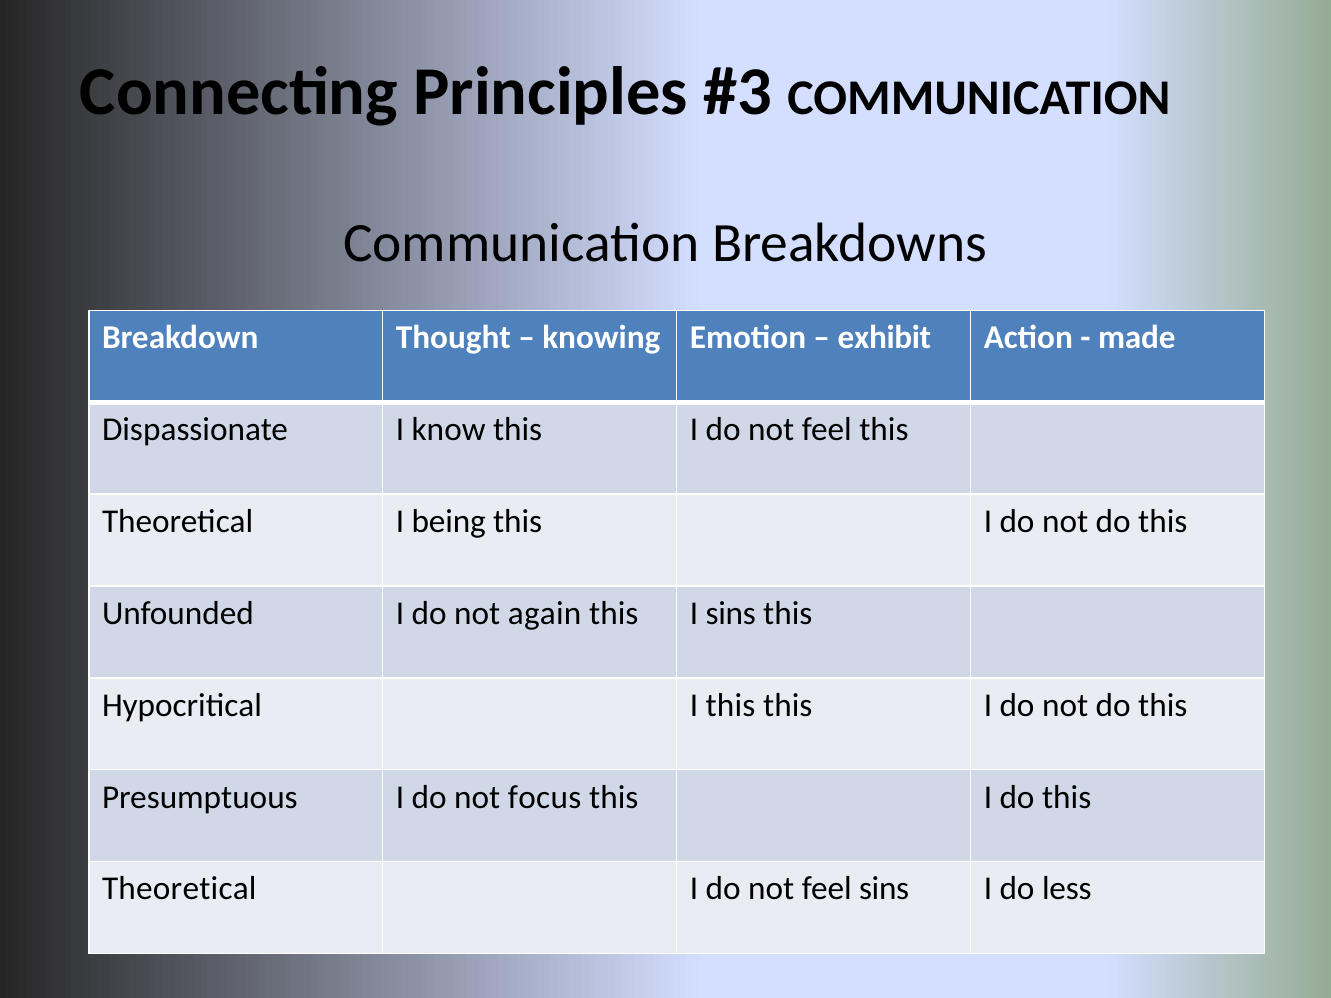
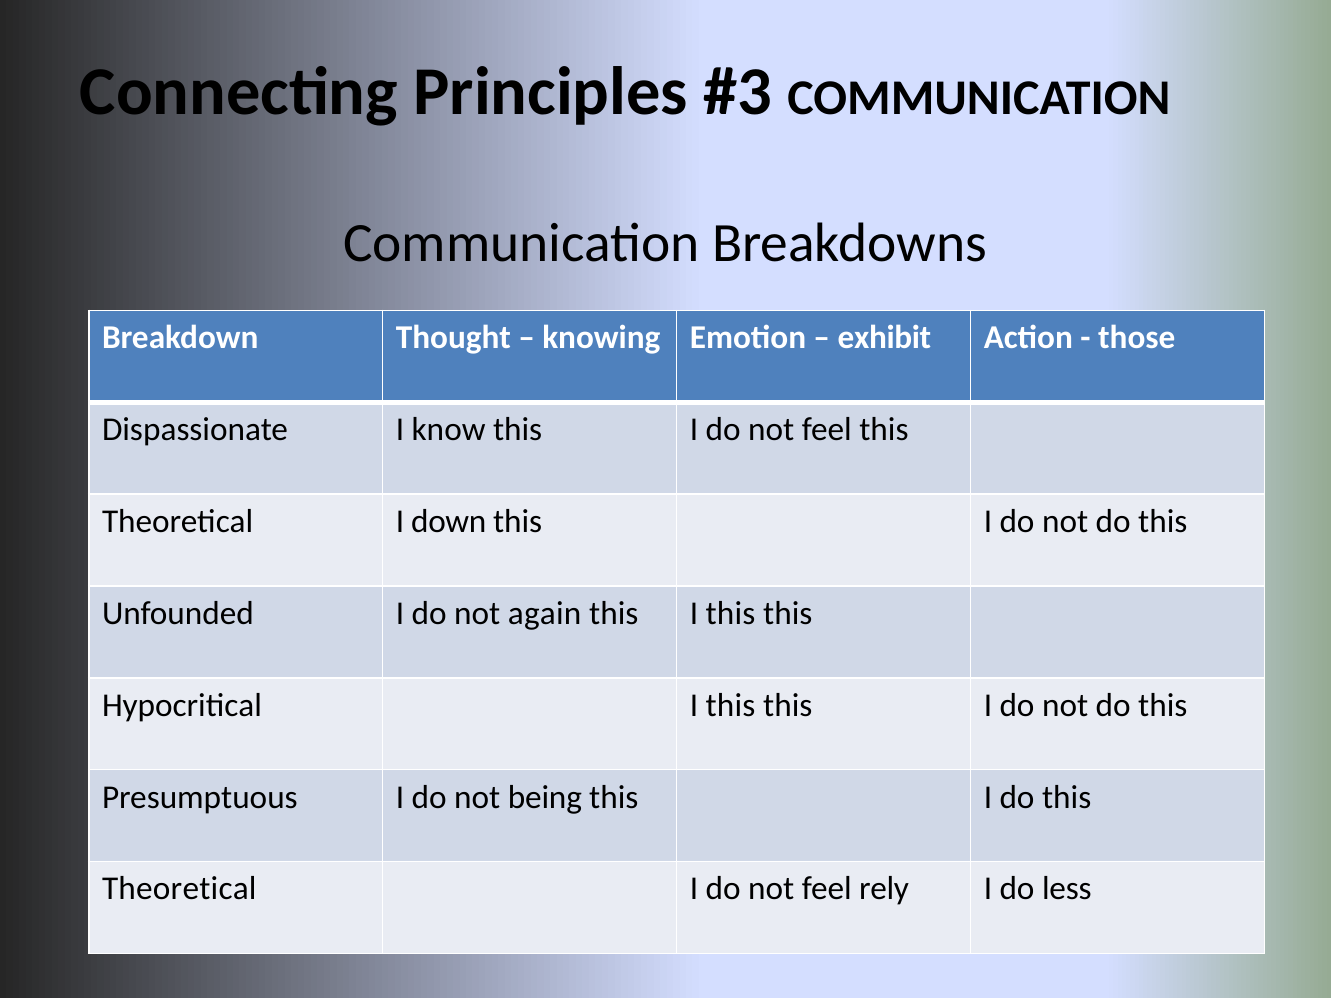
made: made -> those (1137, 338)
being: being -> down (449, 522)
this I sins: sins -> this (731, 614)
focus: focus -> being (545, 797)
feel sins: sins -> rely (884, 889)
